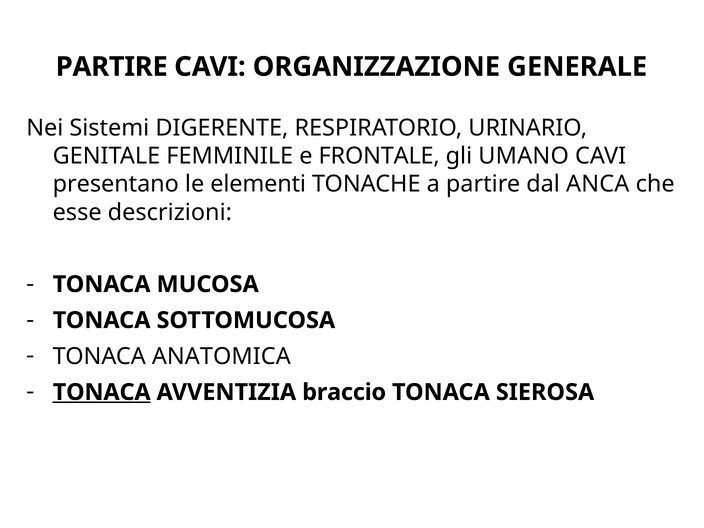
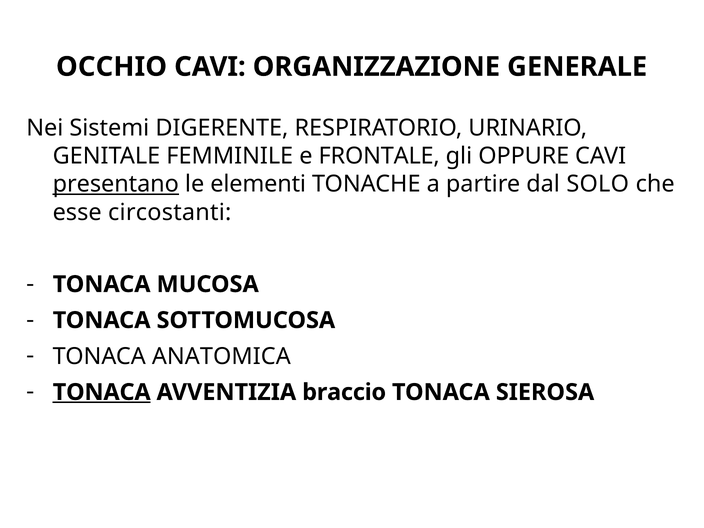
PARTIRE: PARTIRE -> OCCHIO (112, 67)
UMANO: UMANO -> OPPURE (524, 156)
presentano underline: none -> present (116, 184)
ANCA: ANCA -> SOLO (598, 184)
descrizioni: descrizioni -> circostanti (170, 212)
